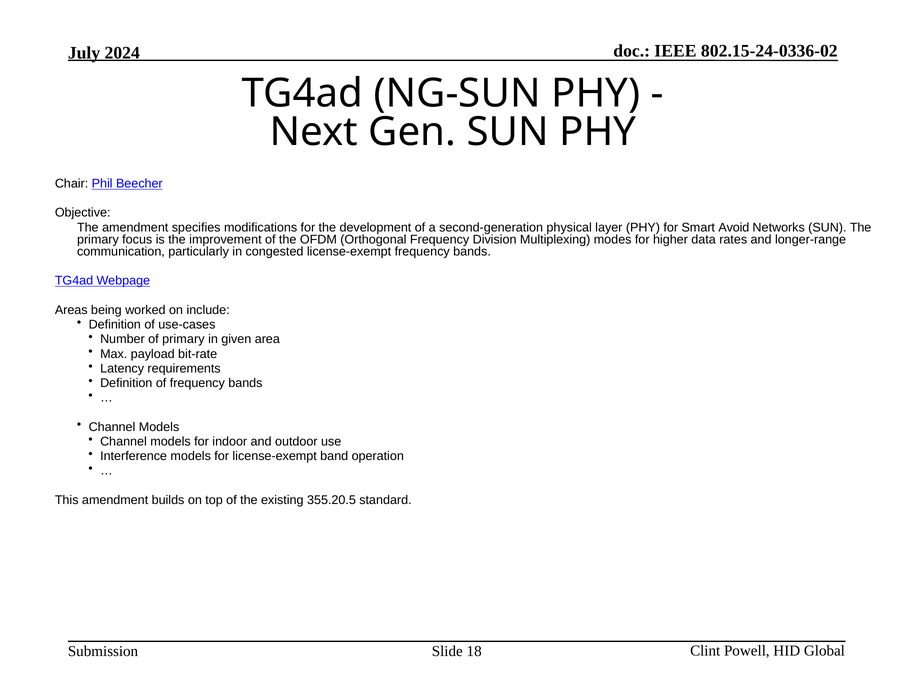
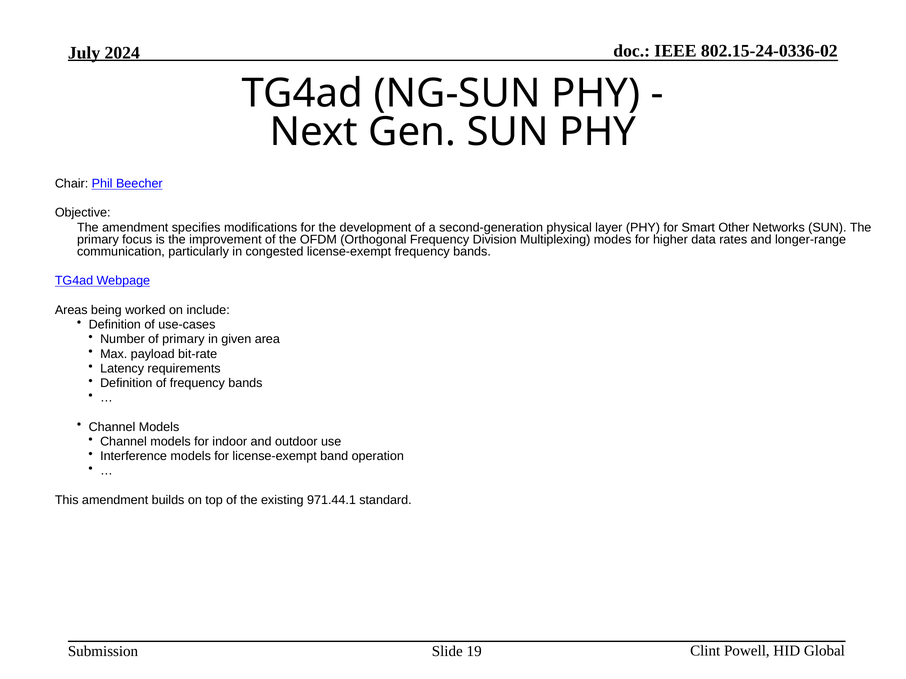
Avoid: Avoid -> Other (734, 228)
355.20.5: 355.20.5 -> 971.44.1 (332, 500)
18: 18 -> 19 (474, 652)
